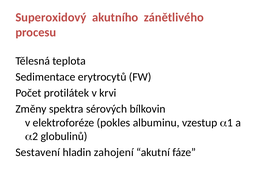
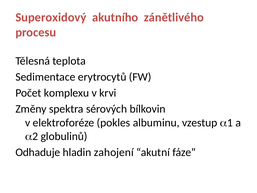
protilátek: protilátek -> komplexu (67, 93)
Sestavení: Sestavení -> Odhaduje (38, 152)
